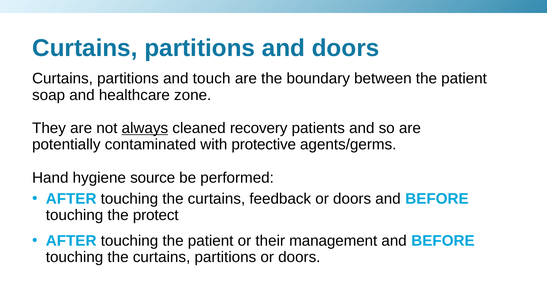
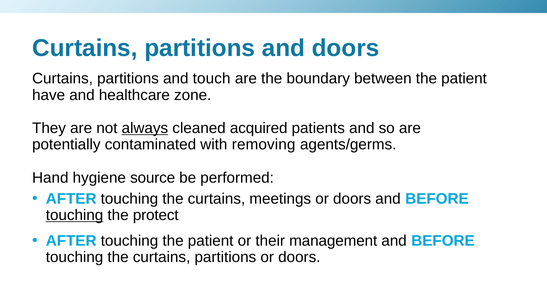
soap: soap -> have (49, 95)
recovery: recovery -> acquired (259, 128)
protective: protective -> removing (264, 144)
feedback: feedback -> meetings (280, 199)
touching underline: none -> present (75, 215)
